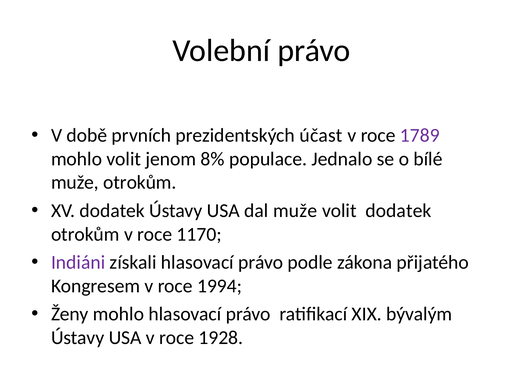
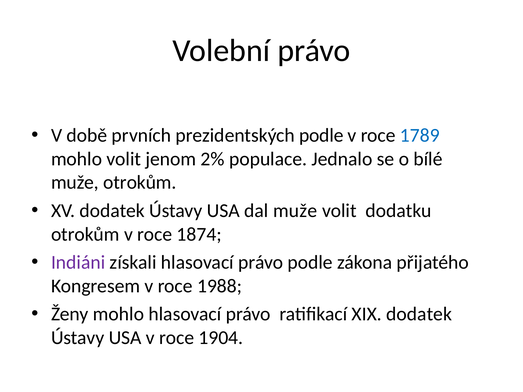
prezidentských účast: účast -> podle (321, 135)
1789 colour: purple -> blue (420, 135)
8%: 8% -> 2% (213, 159)
volit dodatek: dodatek -> dodatku (399, 211)
1170: 1170 -> 1874 (199, 234)
1994: 1994 -> 1988 (220, 286)
XIX bývalým: bývalým -> dodatek (419, 314)
1928: 1928 -> 1904 (221, 338)
